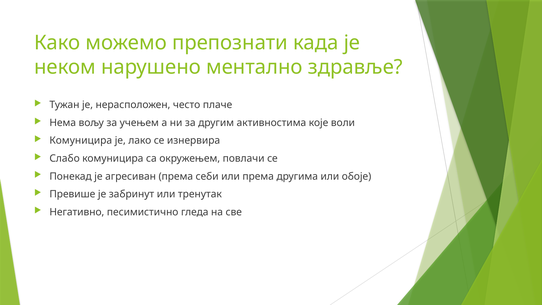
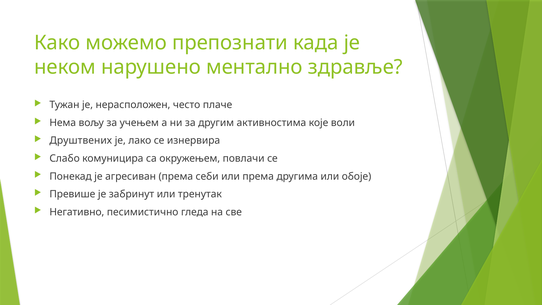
Комуницира: Комуницира -> Друштвених (81, 141)
